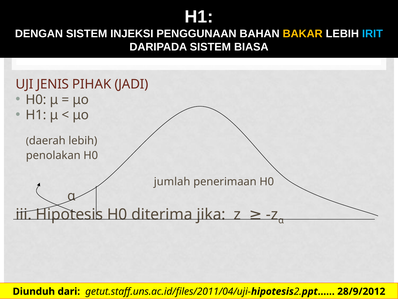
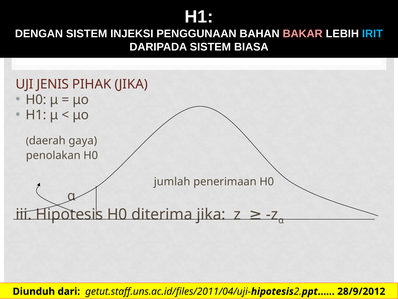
BAKAR colour: yellow -> pink (303, 34)
PIHAK JADI: JADI -> JIKA (131, 84)
daerah lebih: lebih -> gaya (83, 140)
